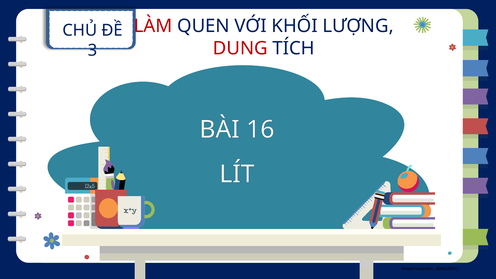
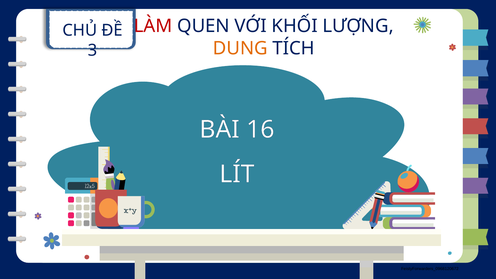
DUNG colour: red -> orange (240, 48)
